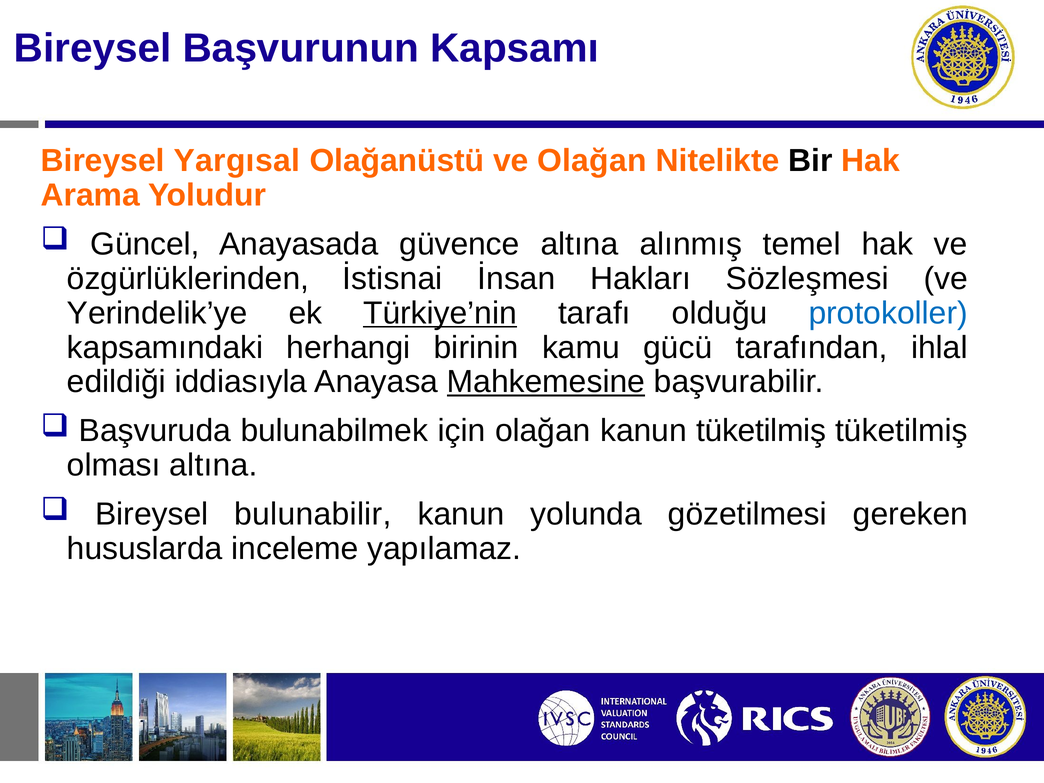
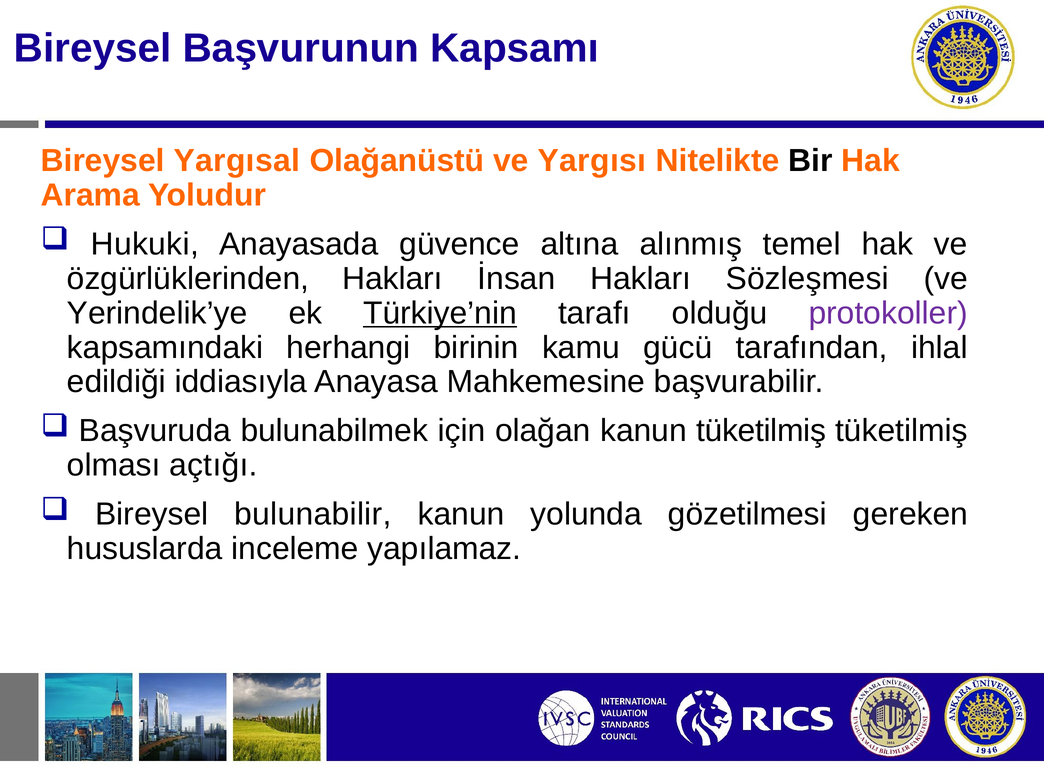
ve Olağan: Olağan -> Yargısı (592, 161)
Güncel: Güncel -> Hukuki (145, 244)
özgürlüklerinden İstisnai: İstisnai -> Hakları (393, 279)
protokoller colour: blue -> purple (888, 313)
Mahkemesine underline: present -> none (546, 382)
olması altına: altına -> açtığı (213, 465)
